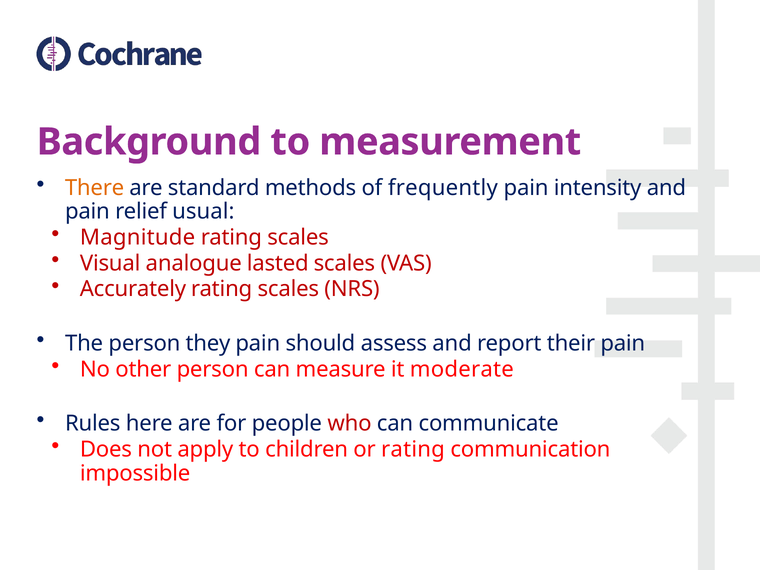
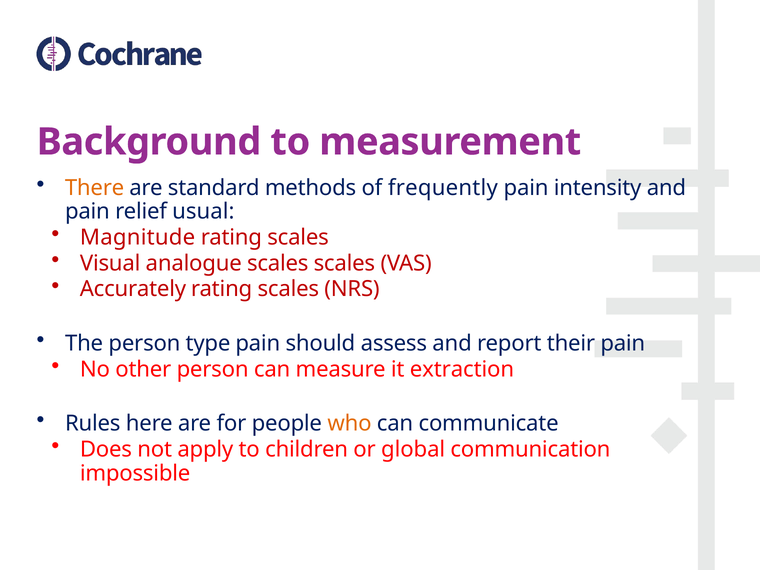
analogue lasted: lasted -> scales (278, 263)
they: they -> type (208, 343)
moderate: moderate -> extraction (462, 369)
who colour: red -> orange (349, 424)
or rating: rating -> global (413, 449)
